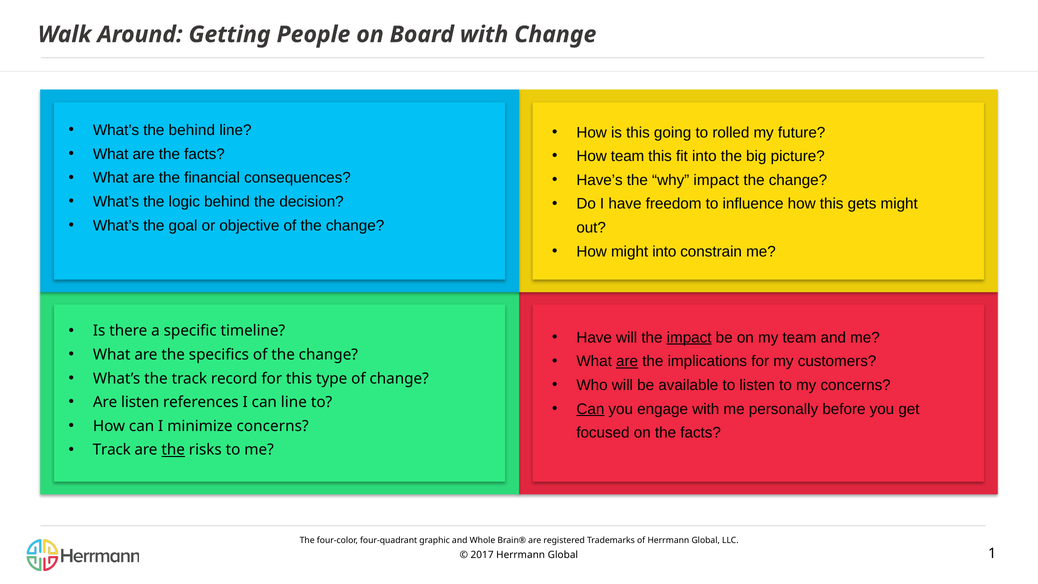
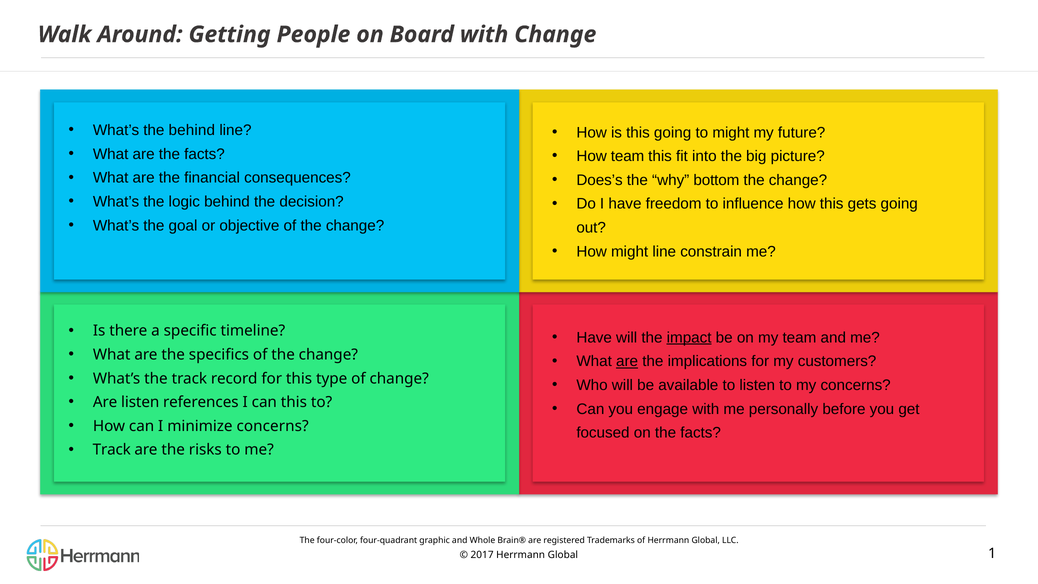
to rolled: rolled -> might (731, 132)
Have’s: Have’s -> Does’s (600, 180)
why impact: impact -> bottom (716, 180)
gets might: might -> going (899, 204)
might into: into -> line (664, 251)
can line: line -> this (294, 402)
Can underline: present -> none (590, 409)
the underline: present -> none (173, 450)
